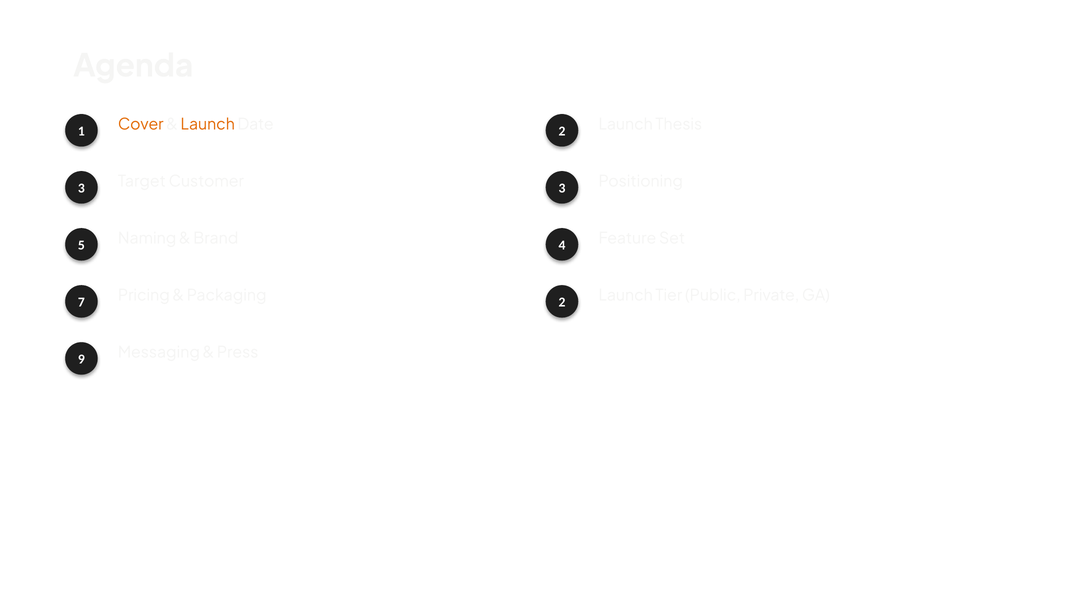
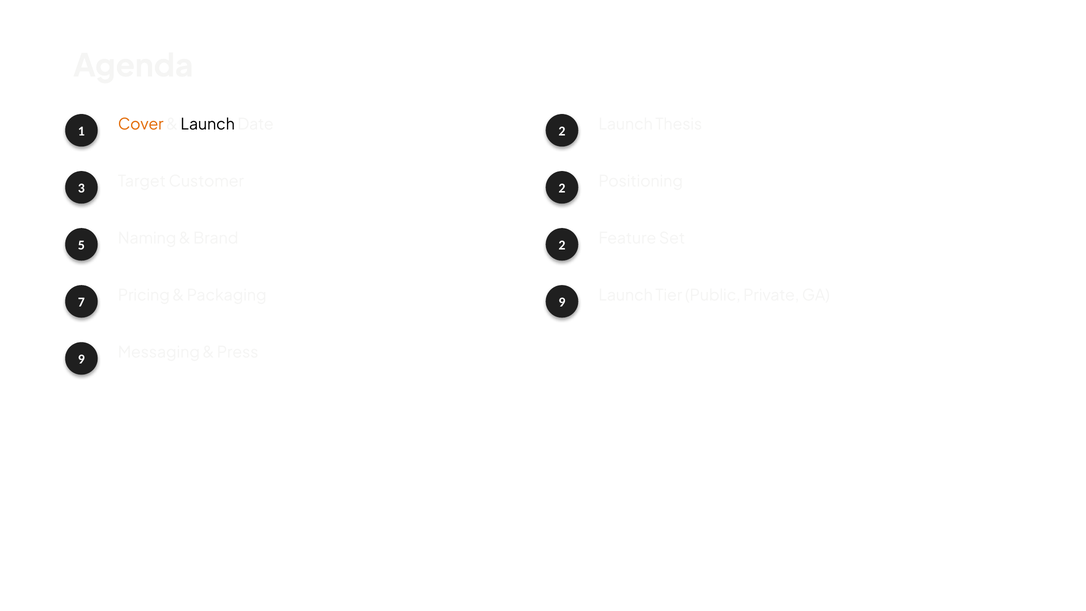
Launch colour: orange -> black (208, 125)
Customer 3: 3 -> 2 (562, 188)
Brand 4: 4 -> 2 (562, 245)
Packaging 2: 2 -> 9 (562, 302)
